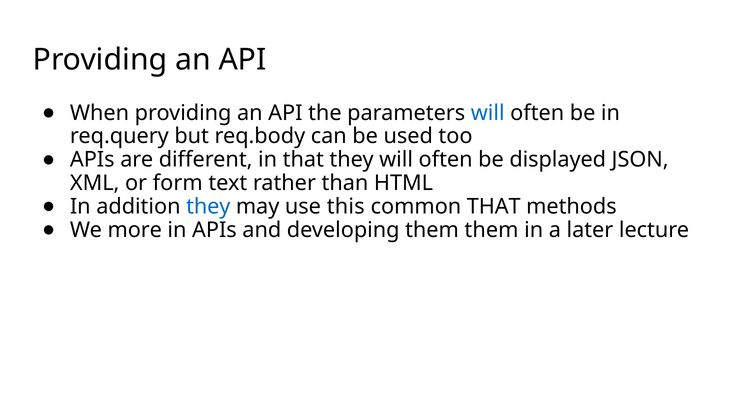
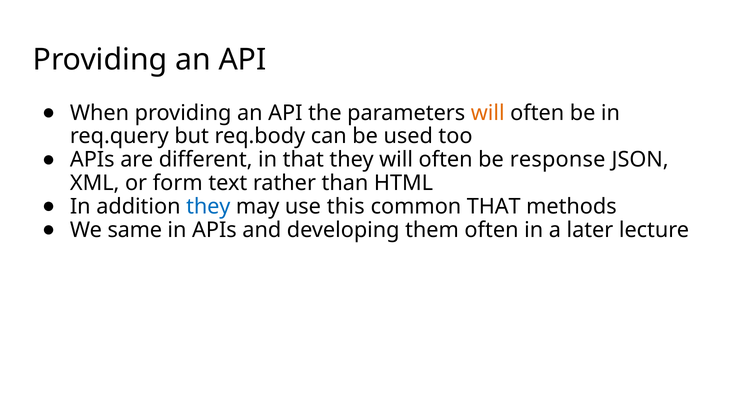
will colour: blue -> orange (488, 113)
displayed: displayed -> response (558, 160)
more: more -> same (135, 230)
them them: them -> often (492, 230)
